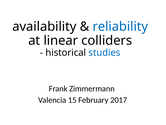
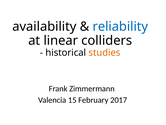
studies colour: blue -> orange (104, 52)
